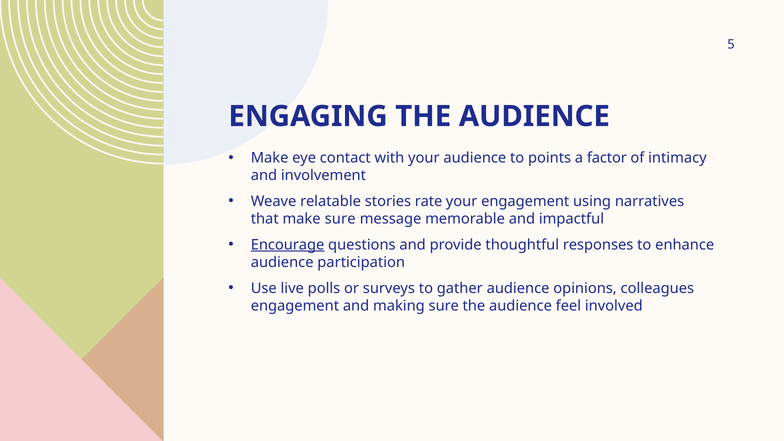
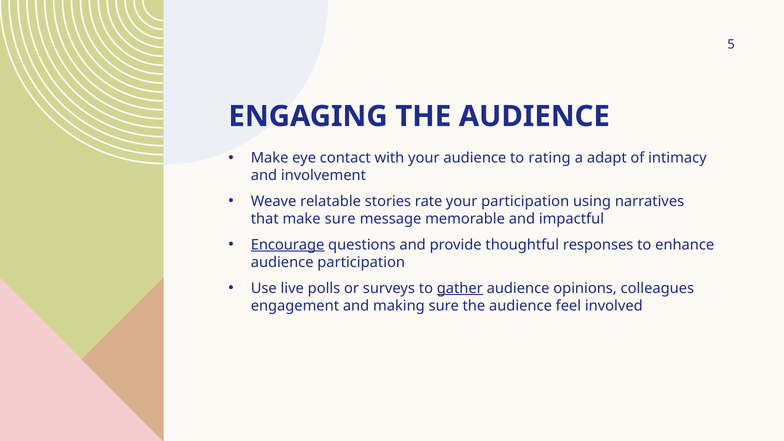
points: points -> rating (550, 158)
factor: factor -> adapt (607, 158)
your engagement: engagement -> participation (525, 201)
gather underline: none -> present (460, 288)
